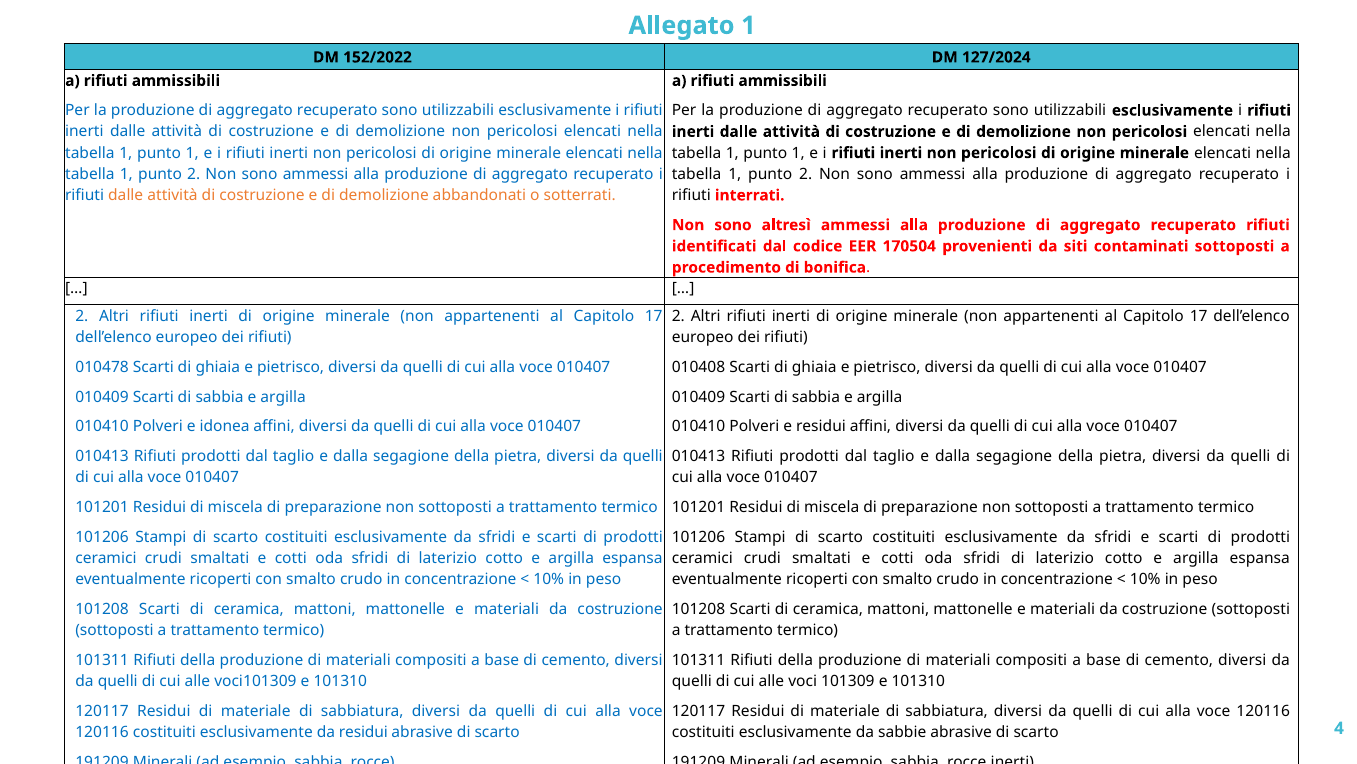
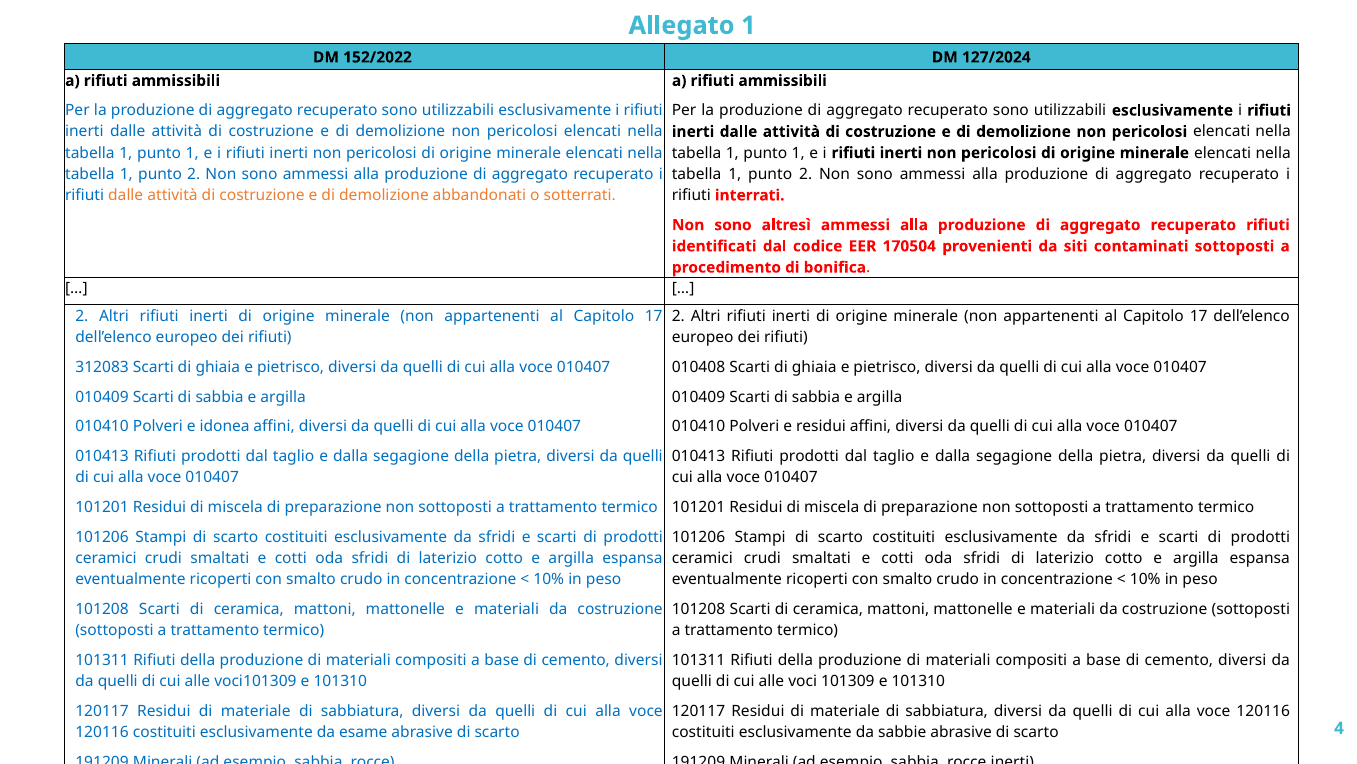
010478: 010478 -> 312083 (102, 367)
da residui: residui -> esame (363, 732)
